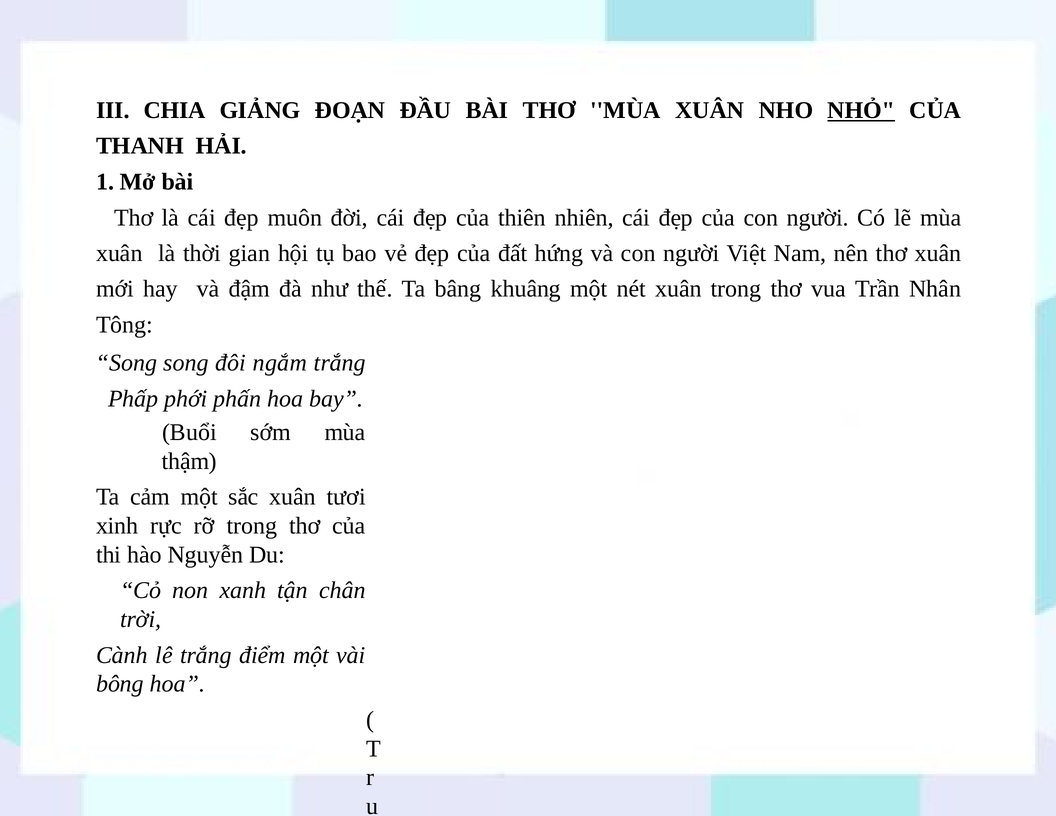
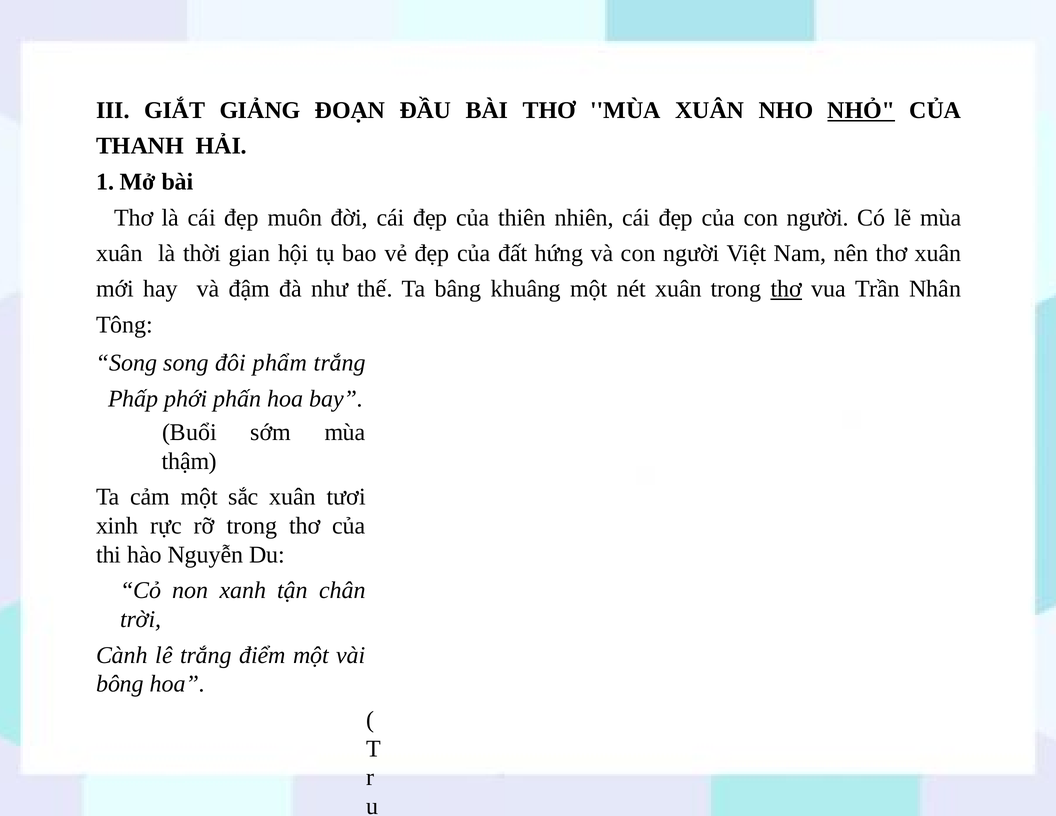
CHIA: CHIA -> GIẮT (175, 110)
thơ underline: none -> present (786, 289)
ngắm: ngắm -> phẩm (280, 363)
